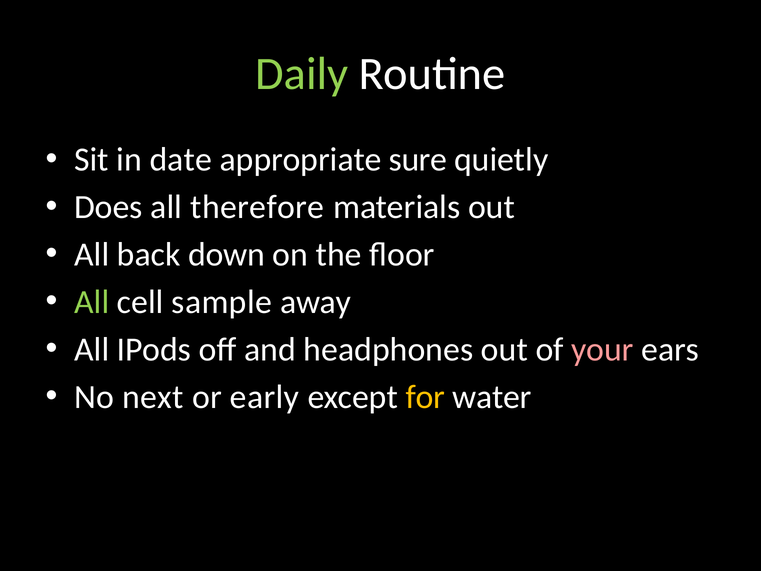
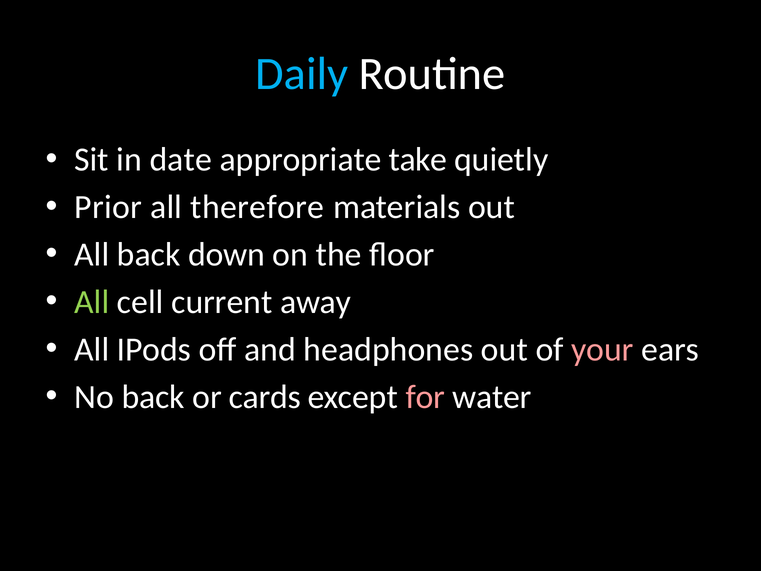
Daily colour: light green -> light blue (302, 74)
sure: sure -> take (418, 160)
Does: Does -> Prior (108, 207)
sample: sample -> current (222, 302)
No next: next -> back (153, 397)
early: early -> cards (265, 397)
for colour: yellow -> pink (425, 397)
